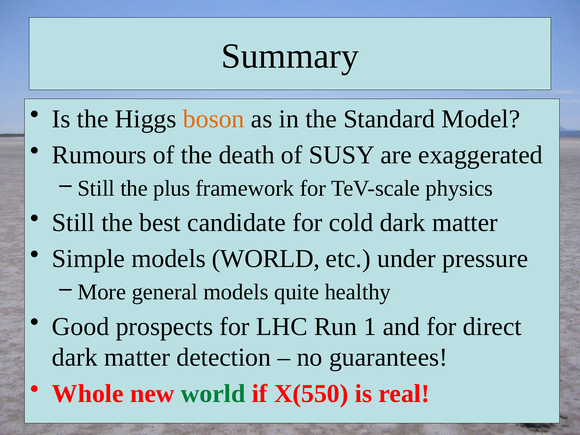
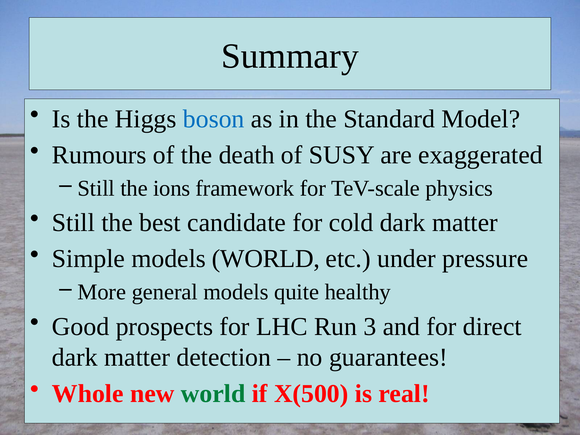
boson colour: orange -> blue (214, 119)
plus: plus -> ions (172, 188)
1: 1 -> 3 (370, 327)
X(550: X(550 -> X(500 (311, 394)
